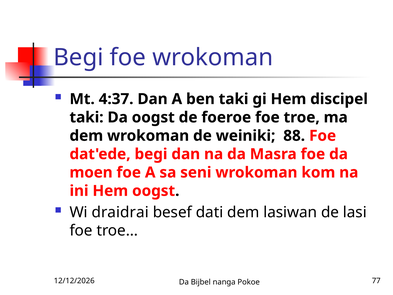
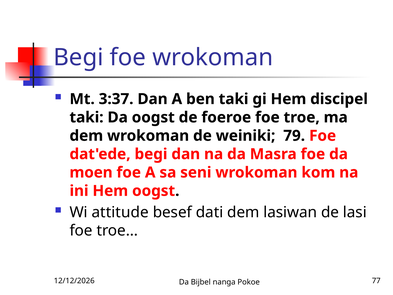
4:37: 4:37 -> 3:37 (116, 99)
88: 88 -> 79 (294, 136)
draidrai: draidrai -> attitude (120, 212)
